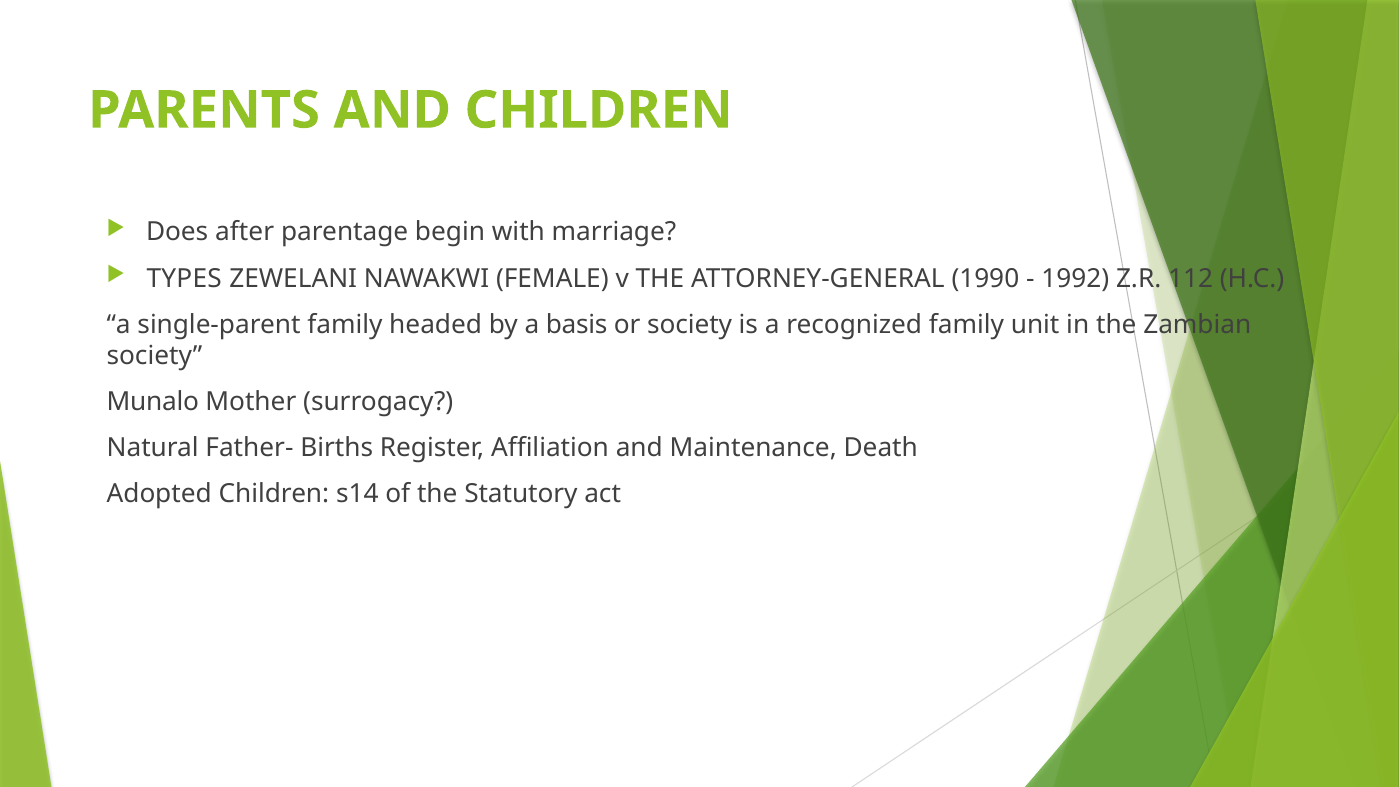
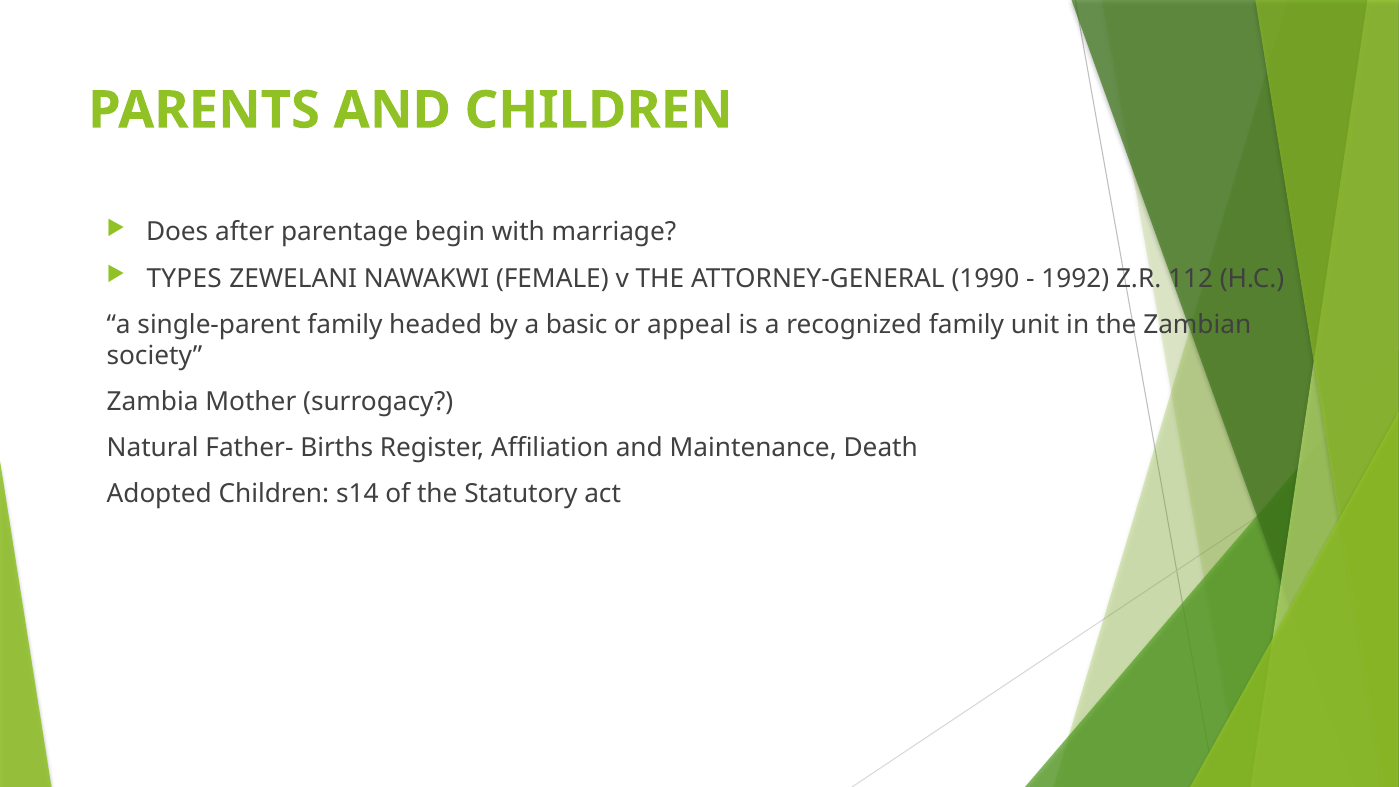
basis: basis -> basic (577, 324)
or society: society -> appeal (689, 324)
Munalo: Munalo -> Zambia (153, 402)
